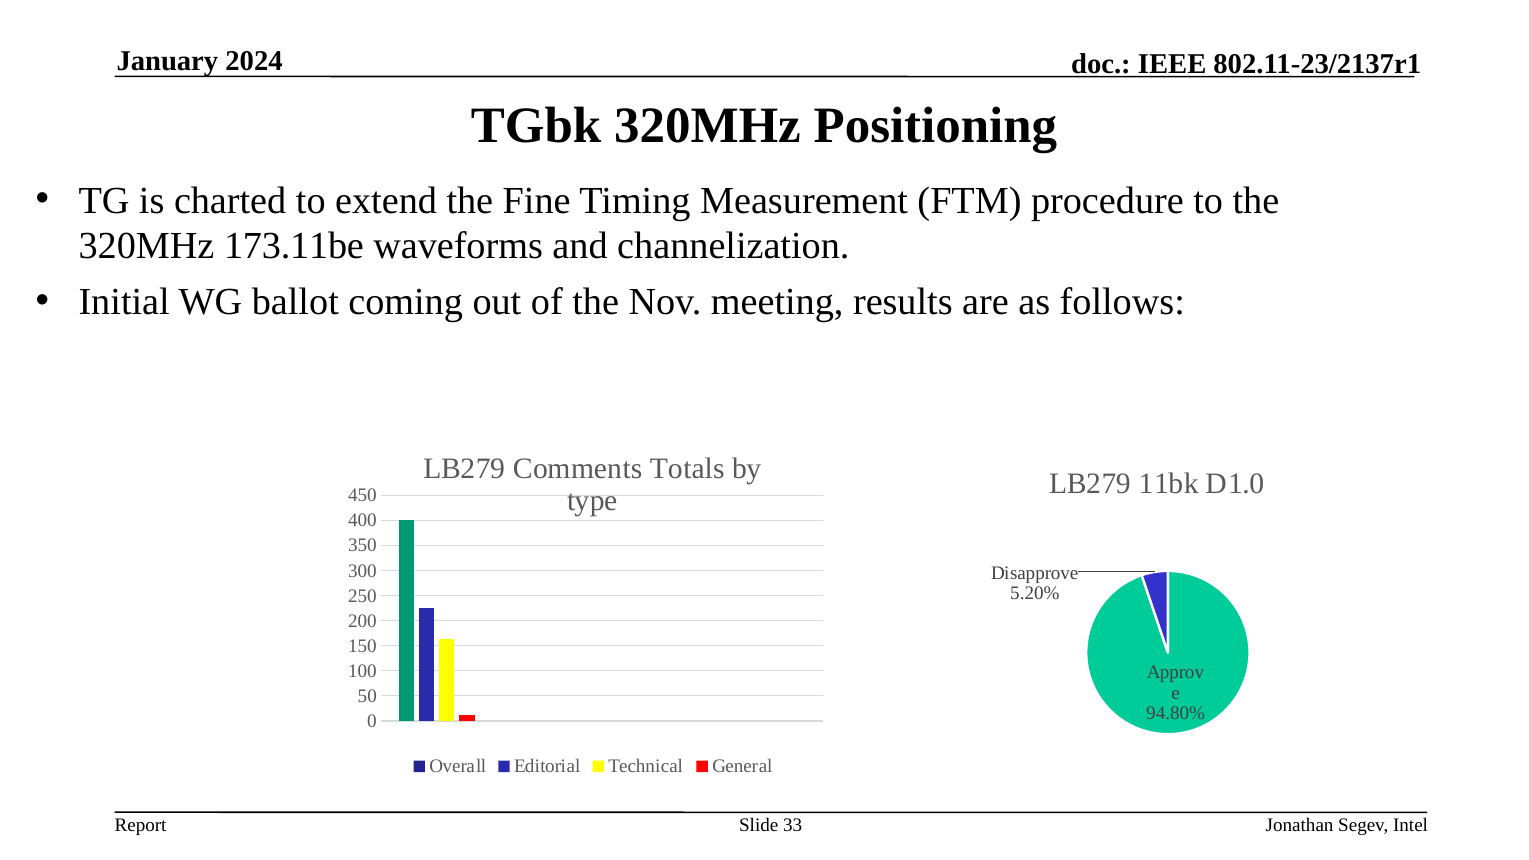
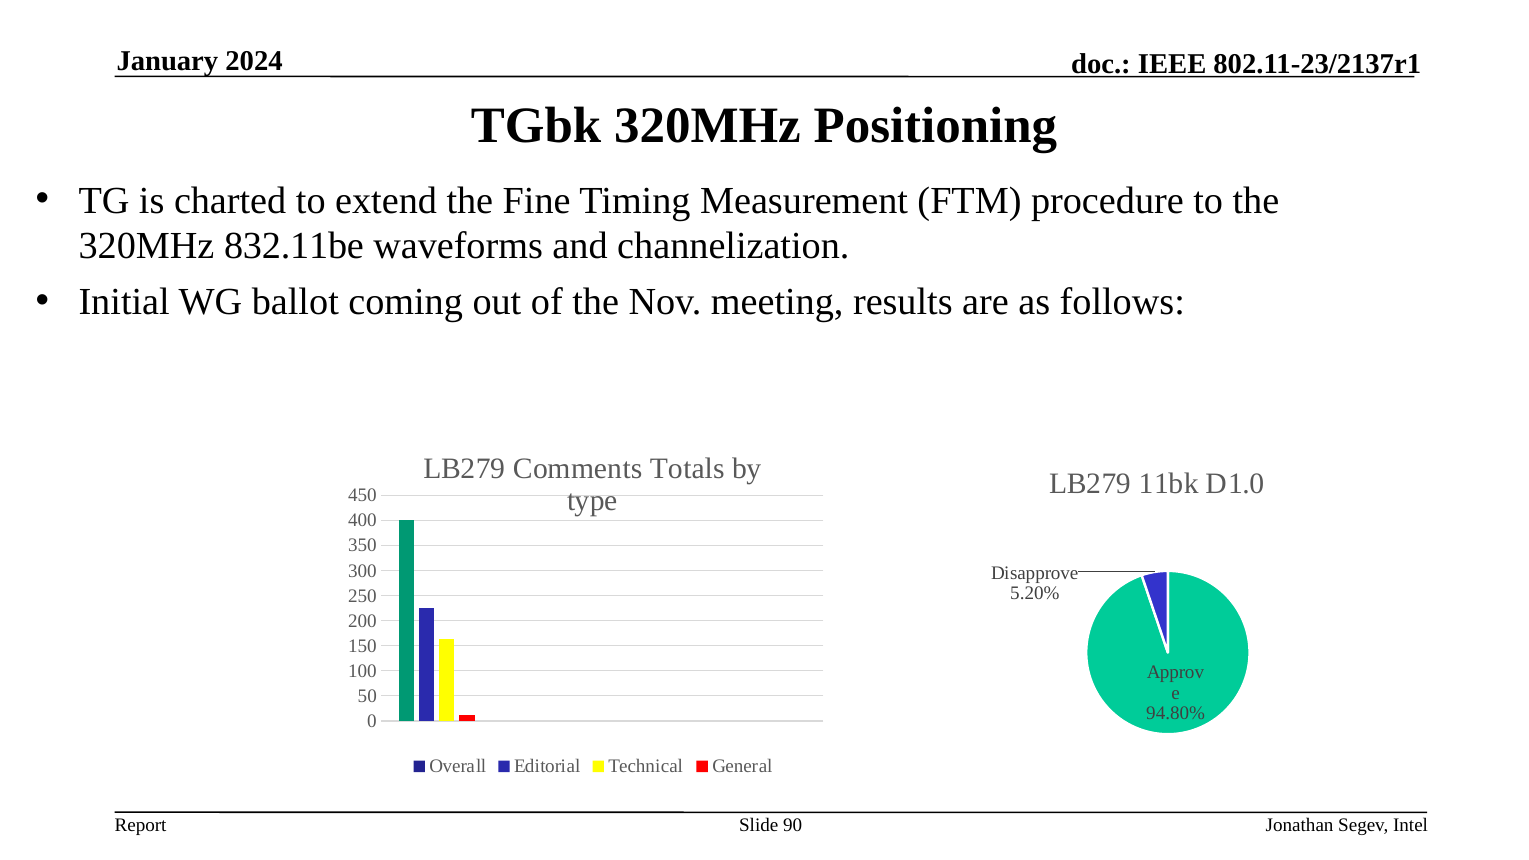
173.11be: 173.11be -> 832.11be (294, 246)
33: 33 -> 90 (793, 825)
